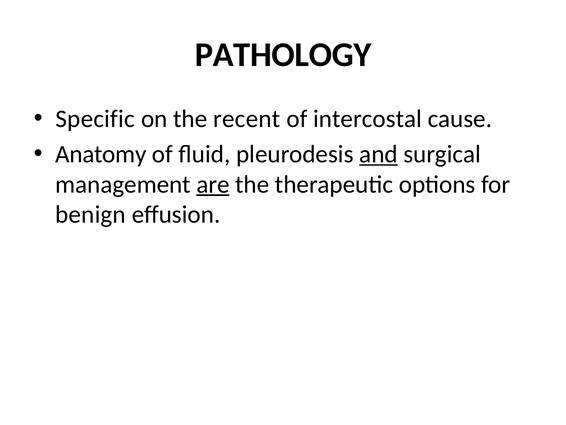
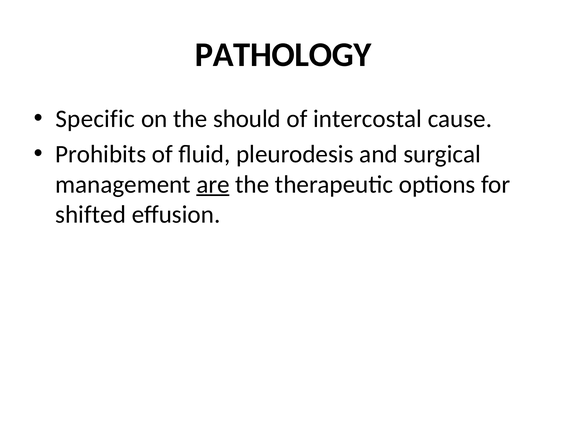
recent: recent -> should (247, 119)
Anatomy: Anatomy -> Prohibits (101, 154)
and underline: present -> none (379, 154)
benign: benign -> shifted (91, 214)
